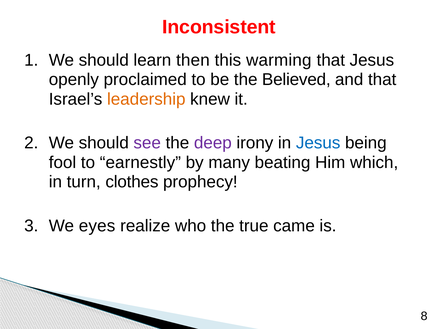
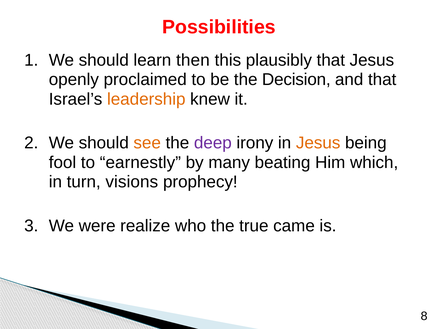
Inconsistent: Inconsistent -> Possibilities (219, 27)
warming: warming -> plausibly (279, 60)
Believed: Believed -> Decision (296, 80)
see colour: purple -> orange (147, 143)
Jesus colour: blue -> orange (318, 143)
clothes: clothes -> visions (132, 182)
eyes: eyes -> were (97, 226)
